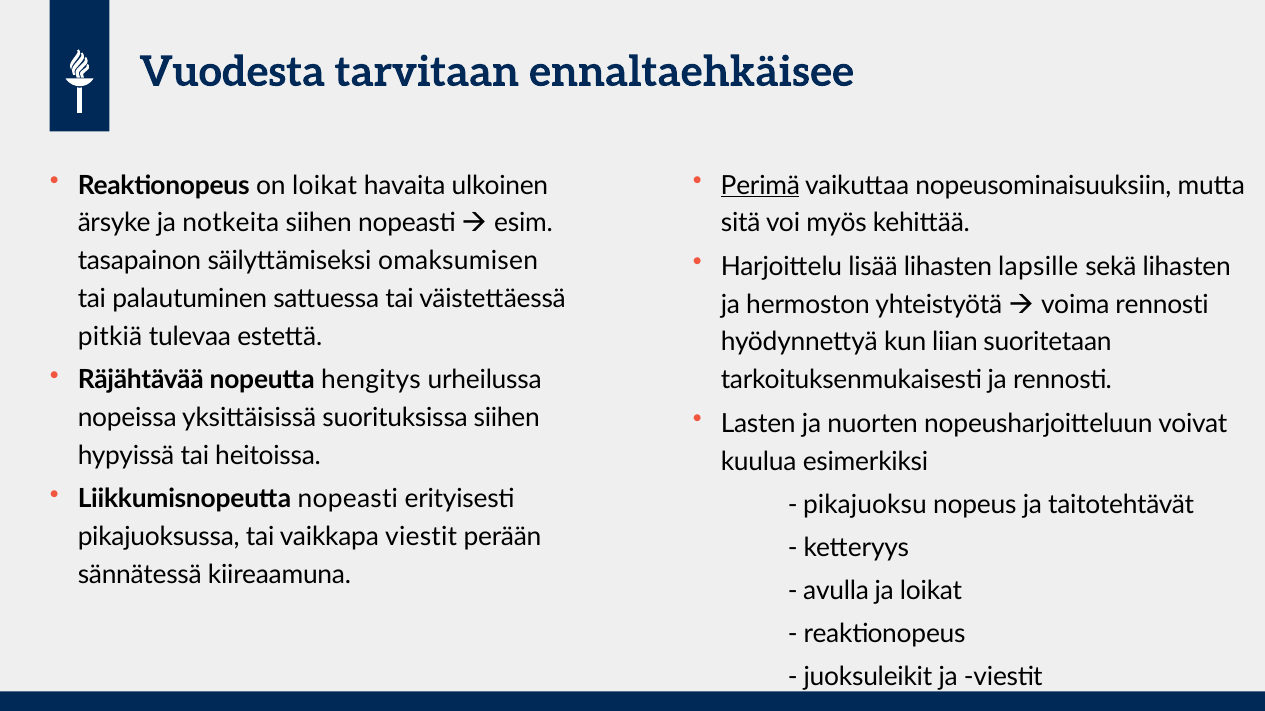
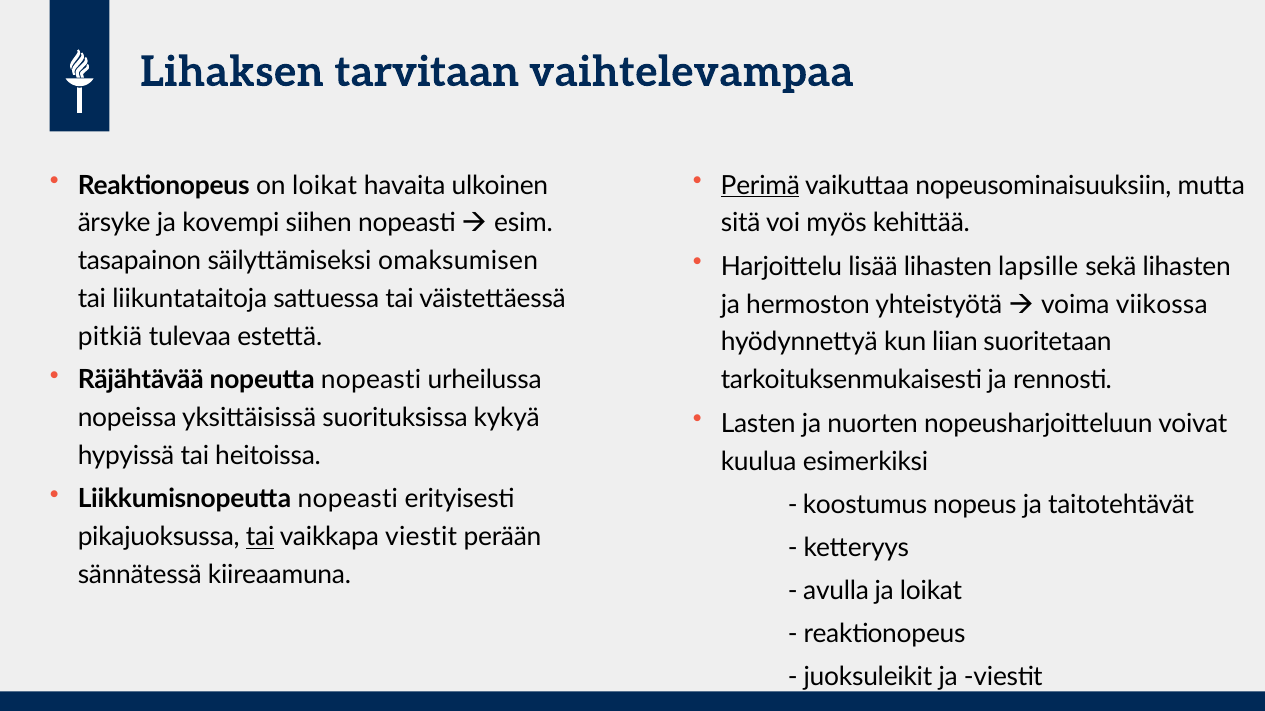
Vuodesta: Vuodesta -> Lihaksen (232, 72)
ennaltaehkäisee: ennaltaehkäisee -> vaihtelevampaa (691, 72)
notkeita: notkeita -> kovempi (231, 223)
palautuminen: palautuminen -> liikuntataitoja (190, 299)
voima rennosti: rennosti -> viikossa (1162, 305)
nopeutta hengitys: hengitys -> nopeasti (371, 381)
suorituksissa siihen: siihen -> kykyä (507, 418)
pikajuoksu: pikajuoksu -> koostumus (865, 505)
tai underline: none -> present (260, 538)
